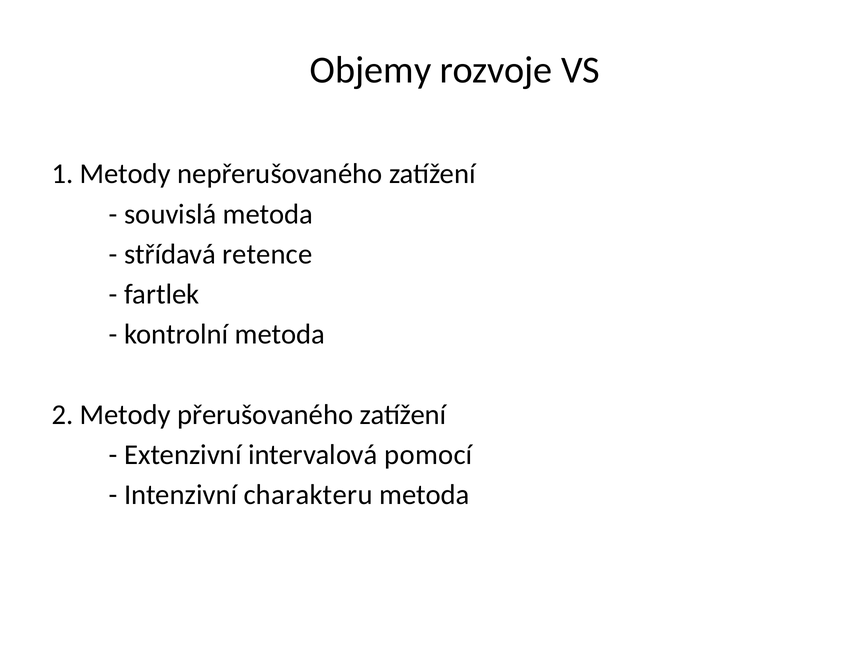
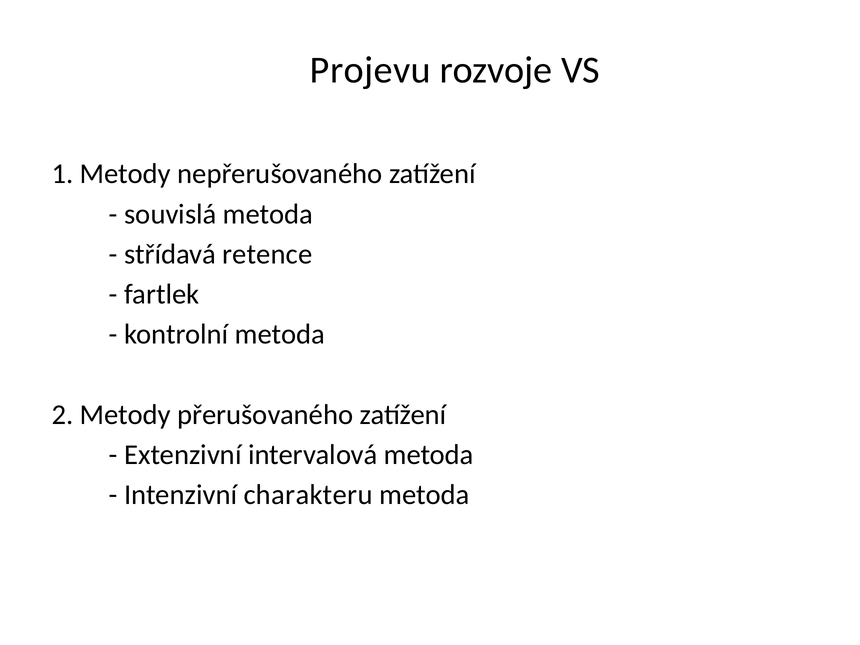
Objemy: Objemy -> Projevu (370, 70)
intervalová pomocí: pomocí -> metoda (429, 455)
